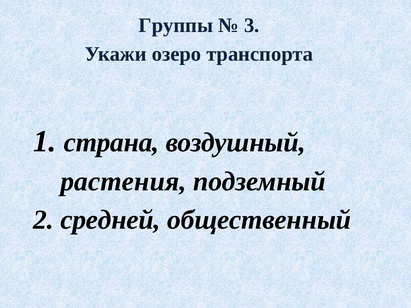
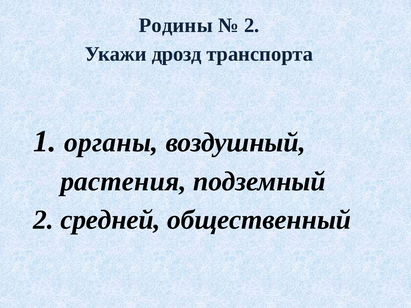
Группы: Группы -> Родины (176, 25)
3: 3 -> 2 (252, 25)
озеро: озеро -> дрозд (177, 54)
страна: страна -> органы (111, 143)
